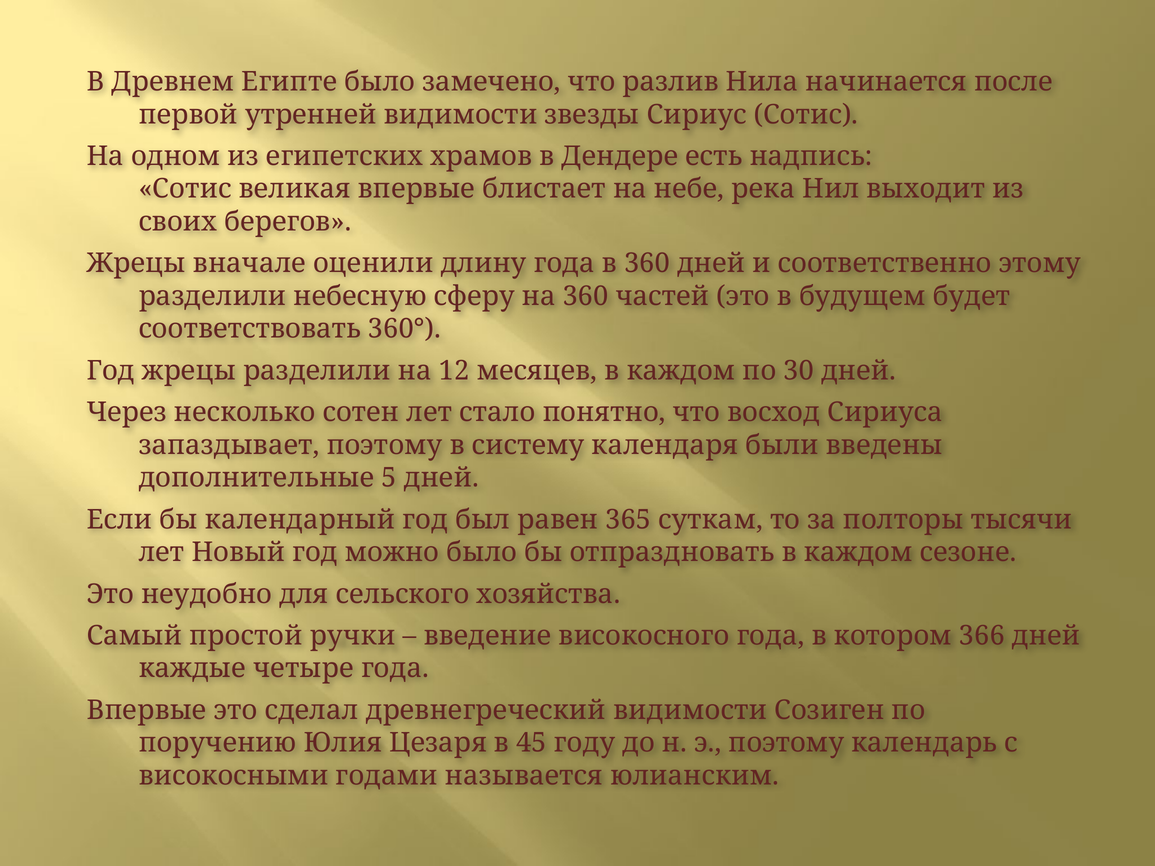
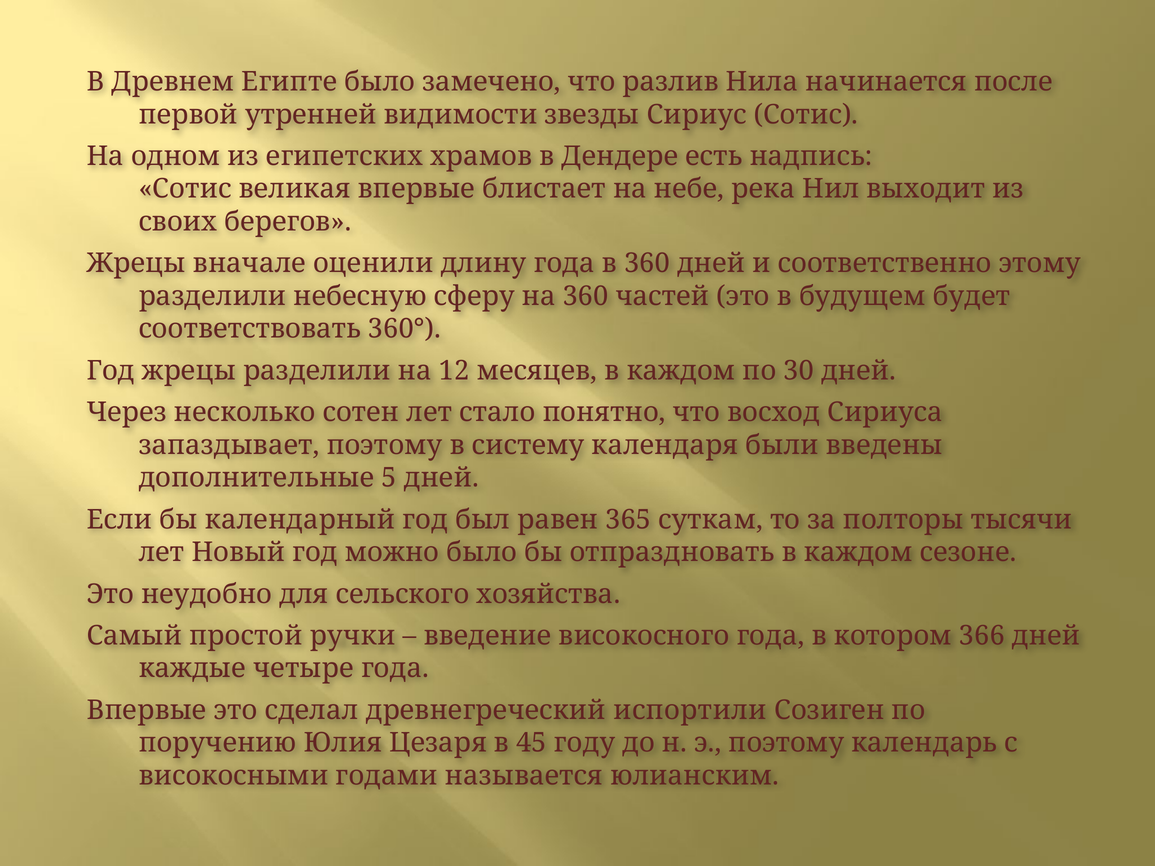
древнегреческий видимости: видимости -> испортили (690, 710)
